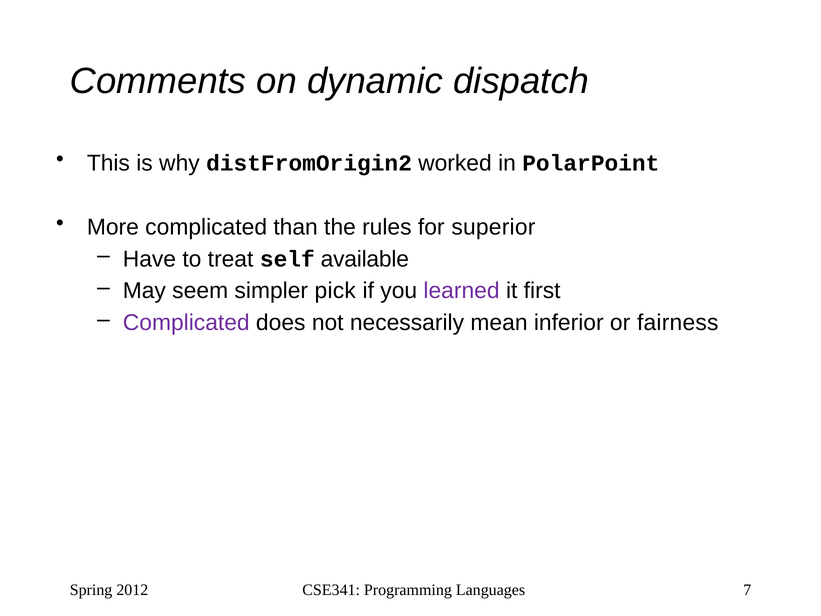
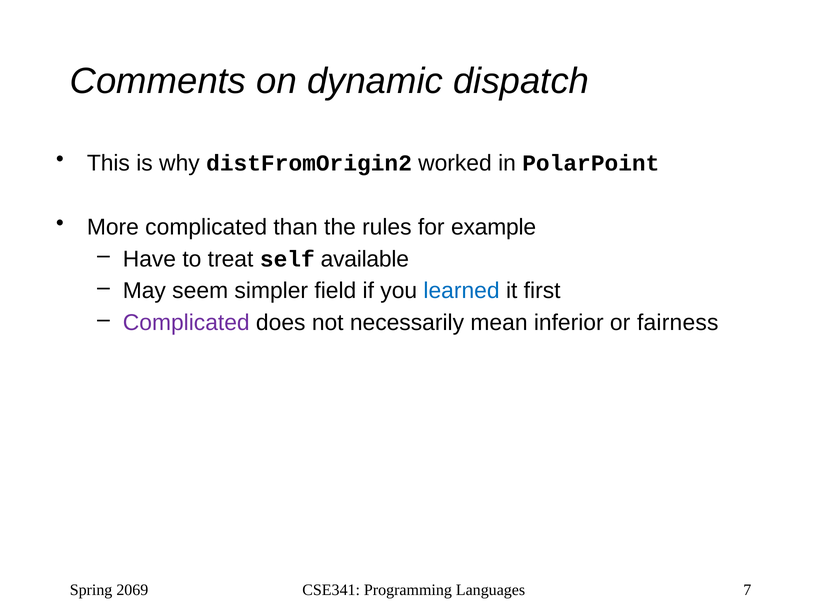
superior: superior -> example (494, 227)
pick: pick -> field (335, 291)
learned colour: purple -> blue (462, 291)
2012: 2012 -> 2069 (132, 590)
